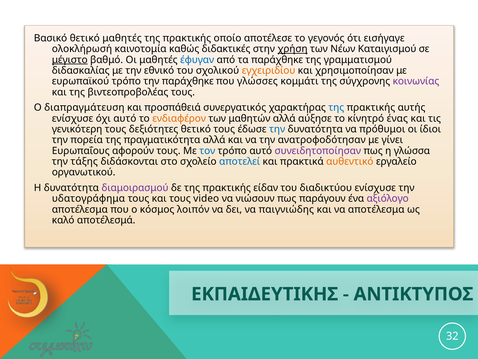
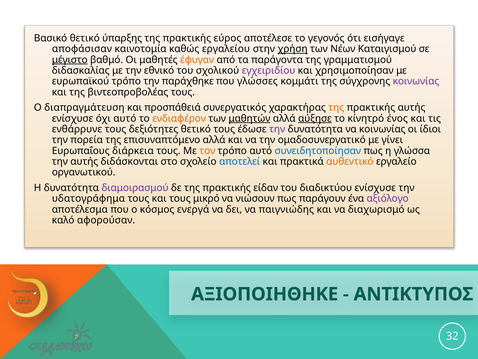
θετικό μαθητές: μαθητές -> ύπαρξης (122, 38)
οποίο: οποίο -> εύρος (227, 38)
ολοκλήρωσή: ολοκλήρωσή -> αποφάσισαν (82, 49)
διδακτικές: διδακτικές -> εργαλείου (226, 49)
έφυγαν colour: blue -> orange (197, 60)
τα παράχθηκε: παράχθηκε -> παράγοντα (277, 60)
εγχειριδίου colour: orange -> purple (269, 70)
της colour: blue -> orange (336, 108)
μαθητών underline: none -> present (249, 118)
αύξησε underline: none -> present (315, 118)
ένας: ένας -> ένος (397, 118)
γενικότερη: γενικότερη -> ενθάρρυνε (77, 129)
την colour: blue -> purple (277, 129)
να πρόθυμοι: πρόθυμοι -> κοινωνίας (382, 129)
πραγματικότητα: πραγματικότητα -> επισυναπτόμενο (162, 140)
ανατροφοδότησαν: ανατροφοδότησαν -> ομαδοσυνεργατικό (322, 140)
αφορούν: αφορούν -> διάρκεια (133, 151)
τον colour: blue -> orange (207, 151)
συνειδητοποίησαν colour: purple -> blue (318, 151)
την τάξης: τάξης -> αυτής (84, 161)
video: video -> μικρό (206, 198)
λοιπόν: λοιπόν -> ενεργά (193, 209)
να αποτέλεσμα: αποτέλεσμα -> διαχωρισμό (376, 209)
αποτέλεσμά: αποτέλεσμά -> αφορούσαν (106, 220)
ΕΚΠΑΙΔΕΥΤΙΚΗΣ: ΕΚΠΑΙΔΕΥΤΙΚΗΣ -> ΑΞΙΟΠΟΙΗΘΗΚΕ (265, 294)
